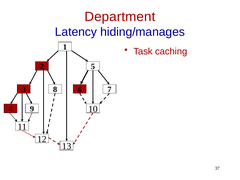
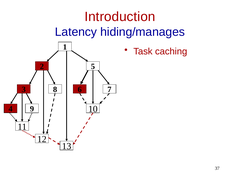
Department: Department -> Introduction (120, 17)
